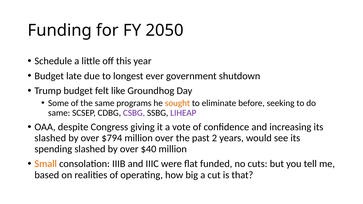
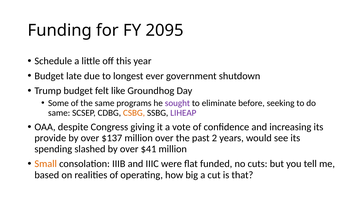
2050: 2050 -> 2095 (165, 30)
sought colour: orange -> purple (177, 103)
CSBG colour: purple -> orange (134, 113)
slashed: slashed -> provide (50, 138)
$794: $794 -> $137 (112, 138)
$40: $40 -> $41 (149, 149)
